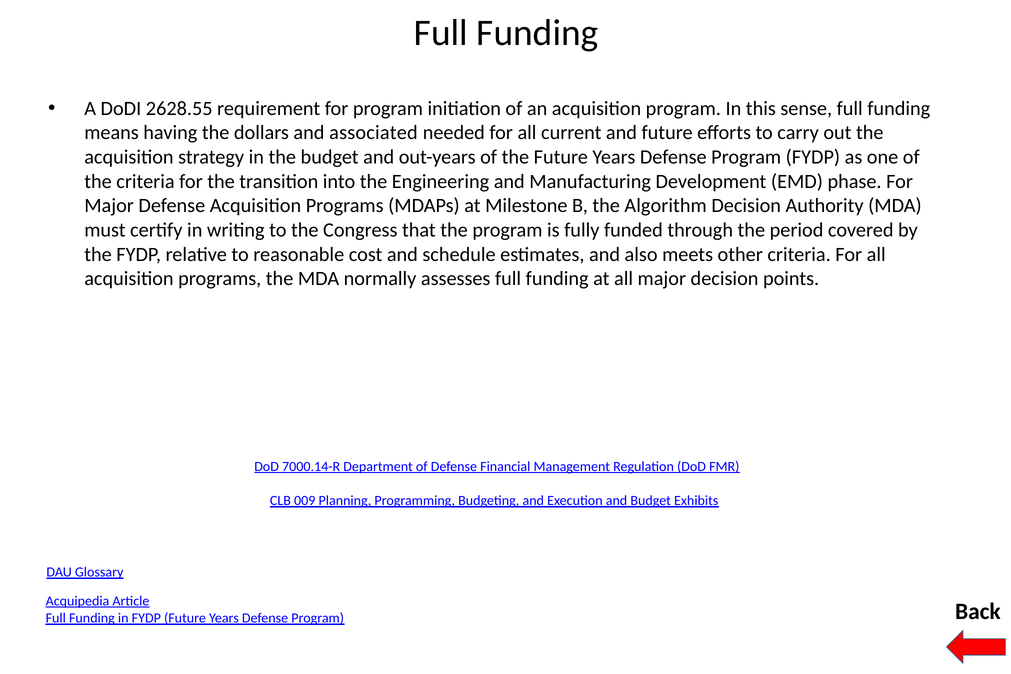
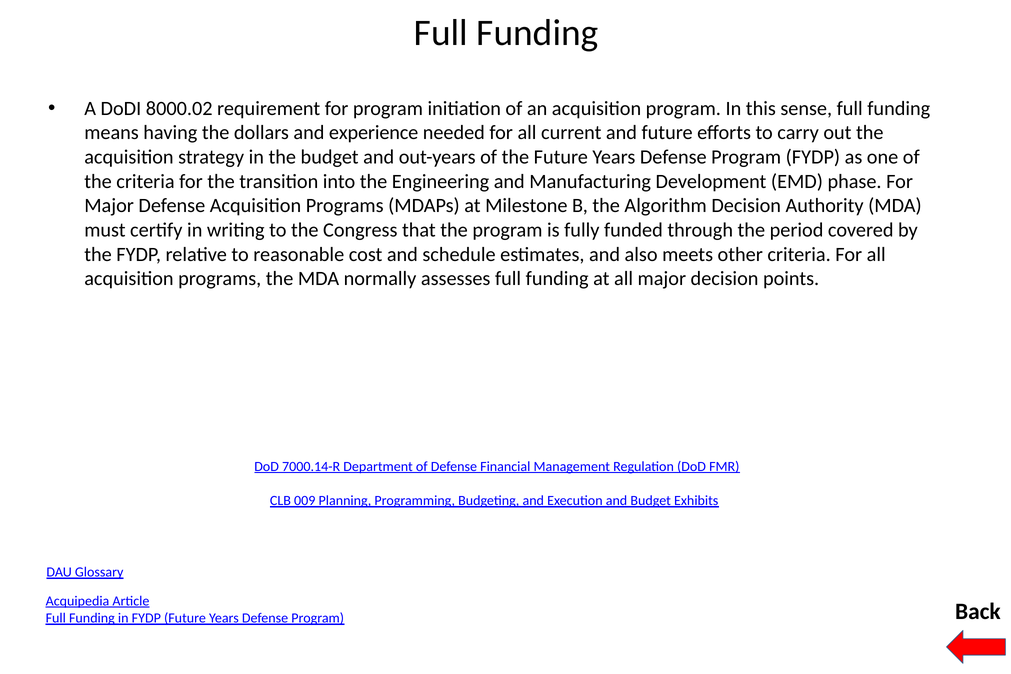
2628.55: 2628.55 -> 8000.02 (179, 108)
associated: associated -> experience (374, 133)
